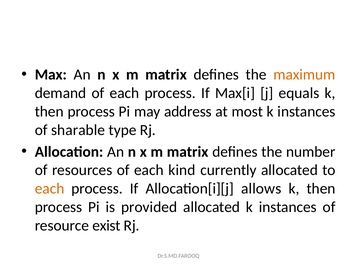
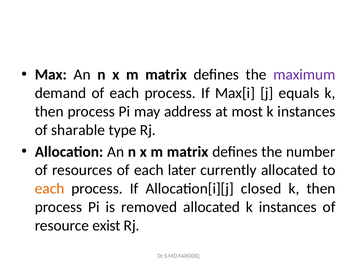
maximum colour: orange -> purple (304, 75)
kind: kind -> later (182, 170)
allows: allows -> closed (261, 188)
provided: provided -> removed (149, 207)
